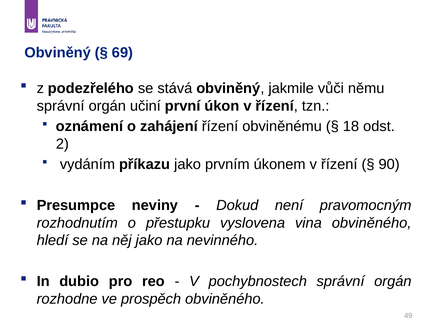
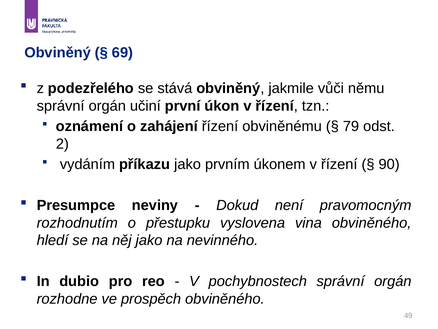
18: 18 -> 79 (351, 126)
